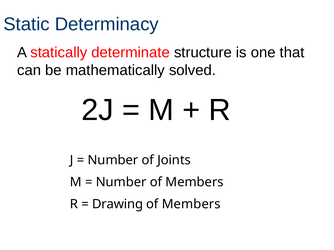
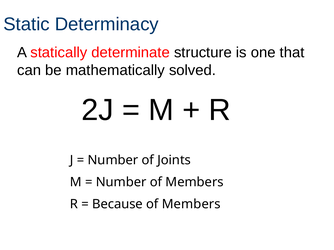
Drawing: Drawing -> Because (117, 204)
